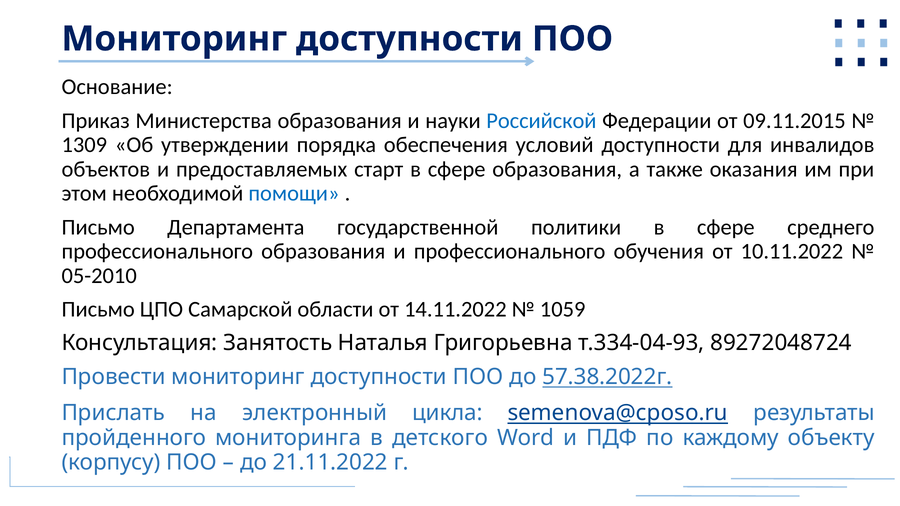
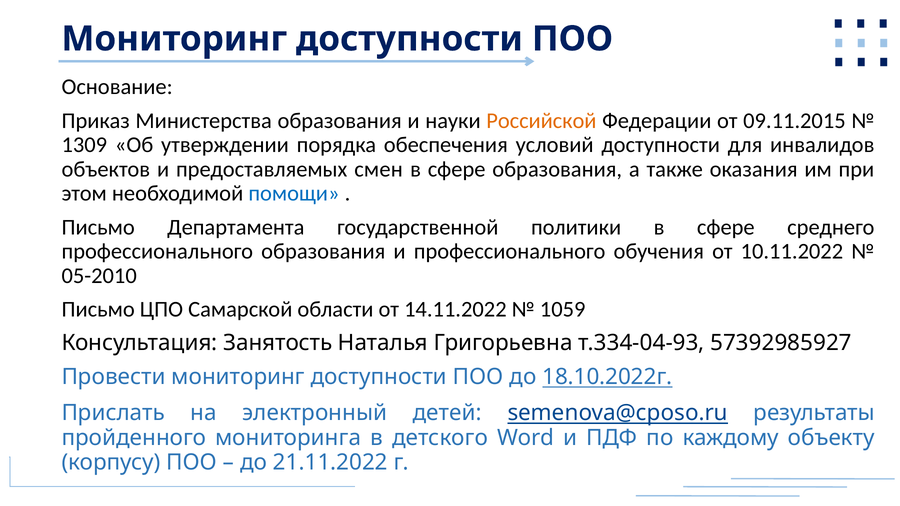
Российской colour: blue -> orange (541, 121)
старт: старт -> смен (379, 169)
89272048724: 89272048724 -> 57392985927 (781, 343)
57.38.2022г: 57.38.2022г -> 18.10.2022г (607, 377)
цикла: цикла -> детей (447, 413)
